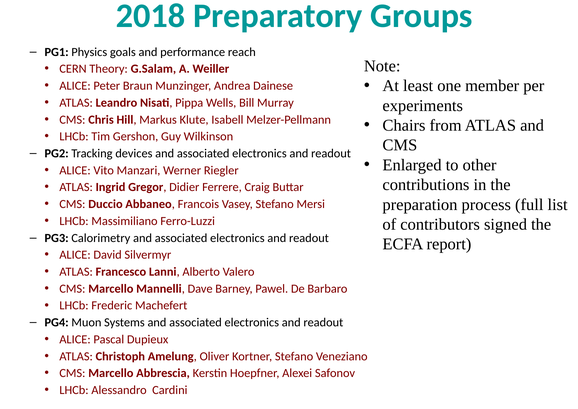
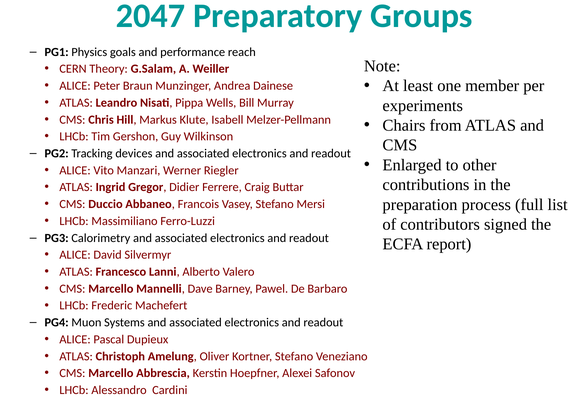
2018: 2018 -> 2047 (150, 16)
